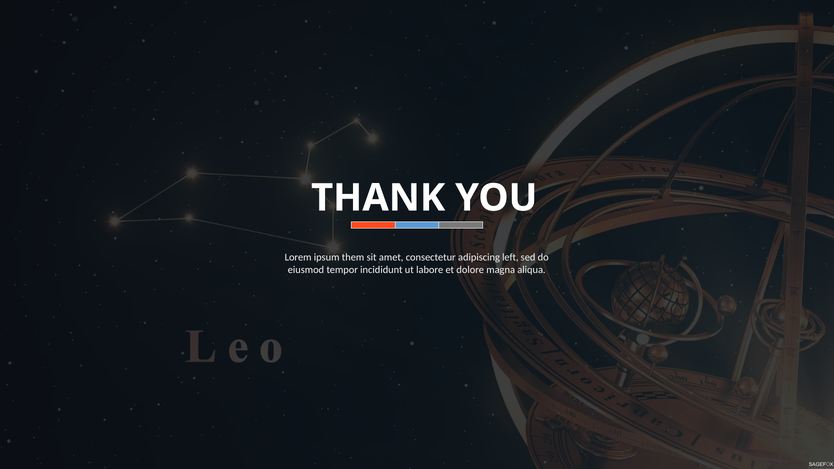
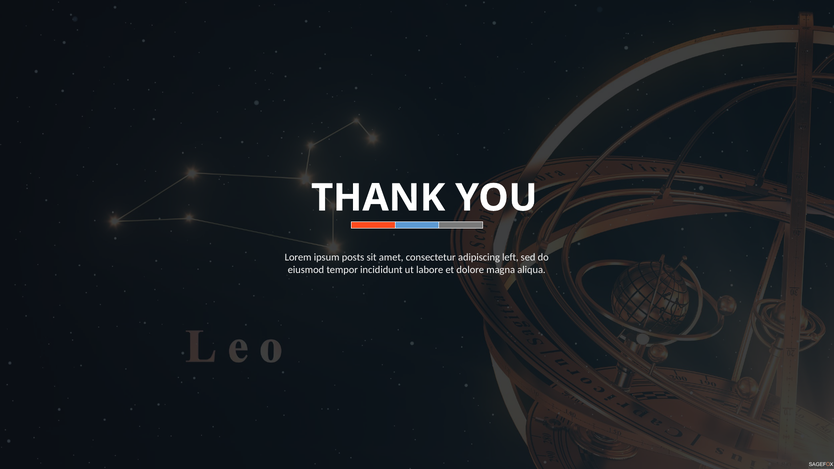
them: them -> posts (353, 257)
